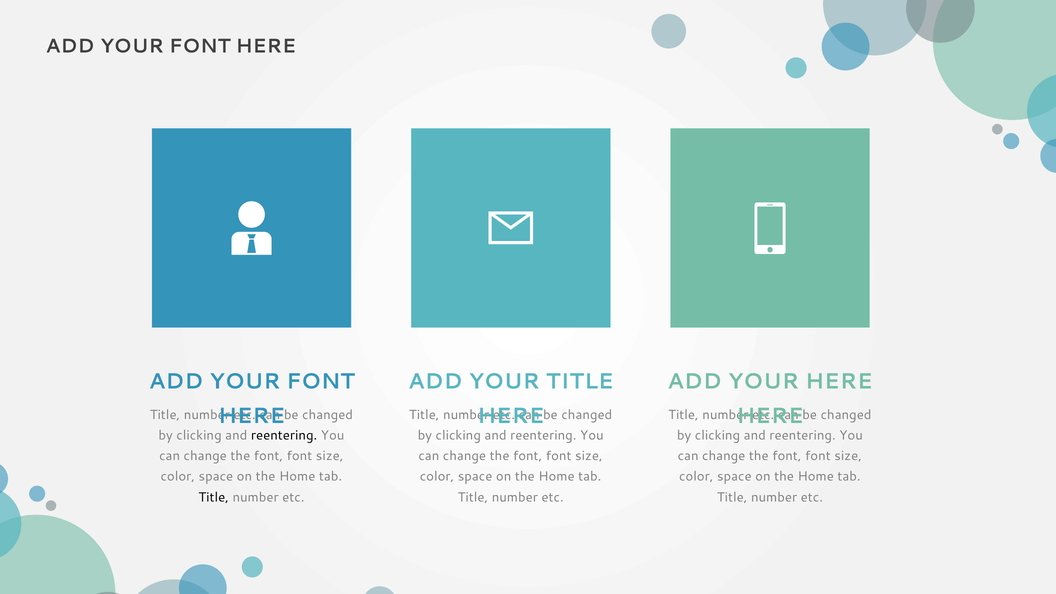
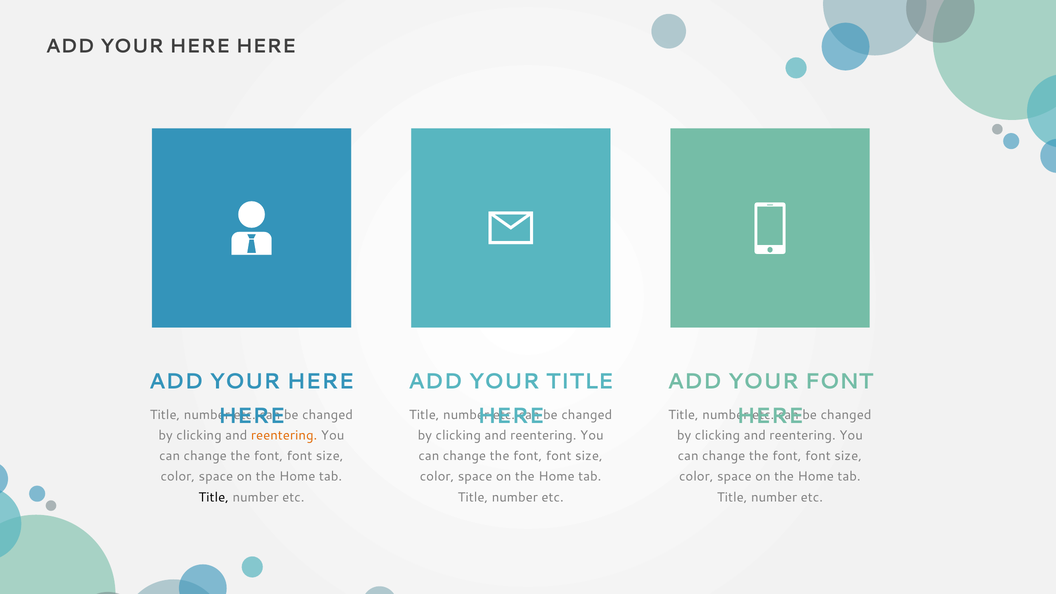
FONT: FONT -> HERE (200, 46)
FONT: FONT -> HERE (320, 381)
YOUR HERE: HERE -> FONT (839, 381)
reentering colour: black -> orange (284, 435)
